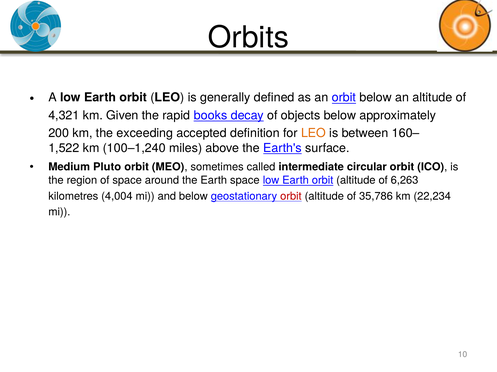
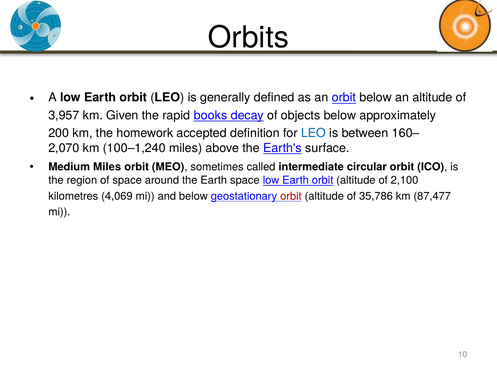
4,321: 4,321 -> 3,957 (64, 116)
exceeding: exceeding -> homework (145, 133)
LEO colour: orange -> blue (313, 133)
1,522: 1,522 -> 2,070 (64, 148)
Medium Pluto: Pluto -> Miles (107, 167)
6,263: 6,263 -> 2,100 (405, 181)
4,004: 4,004 -> 4,069 (117, 196)
22,234: 22,234 -> 87,477 (432, 196)
